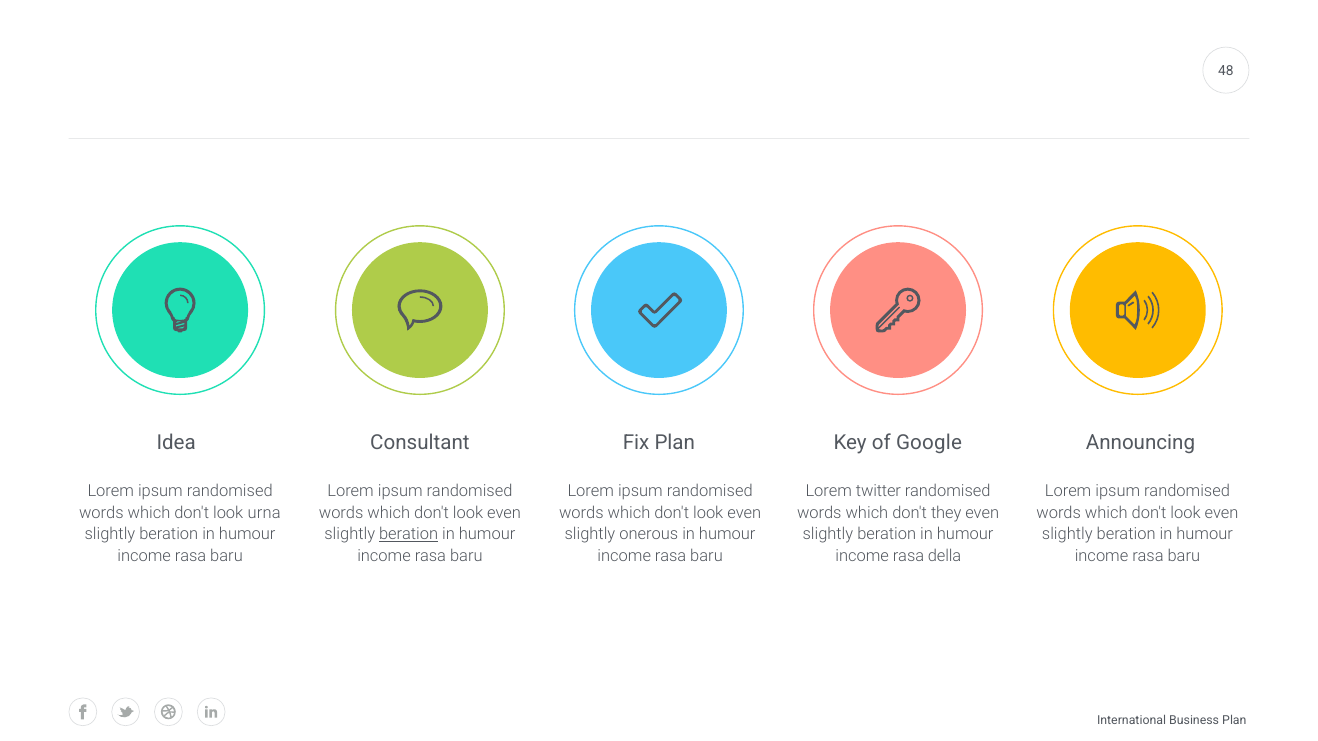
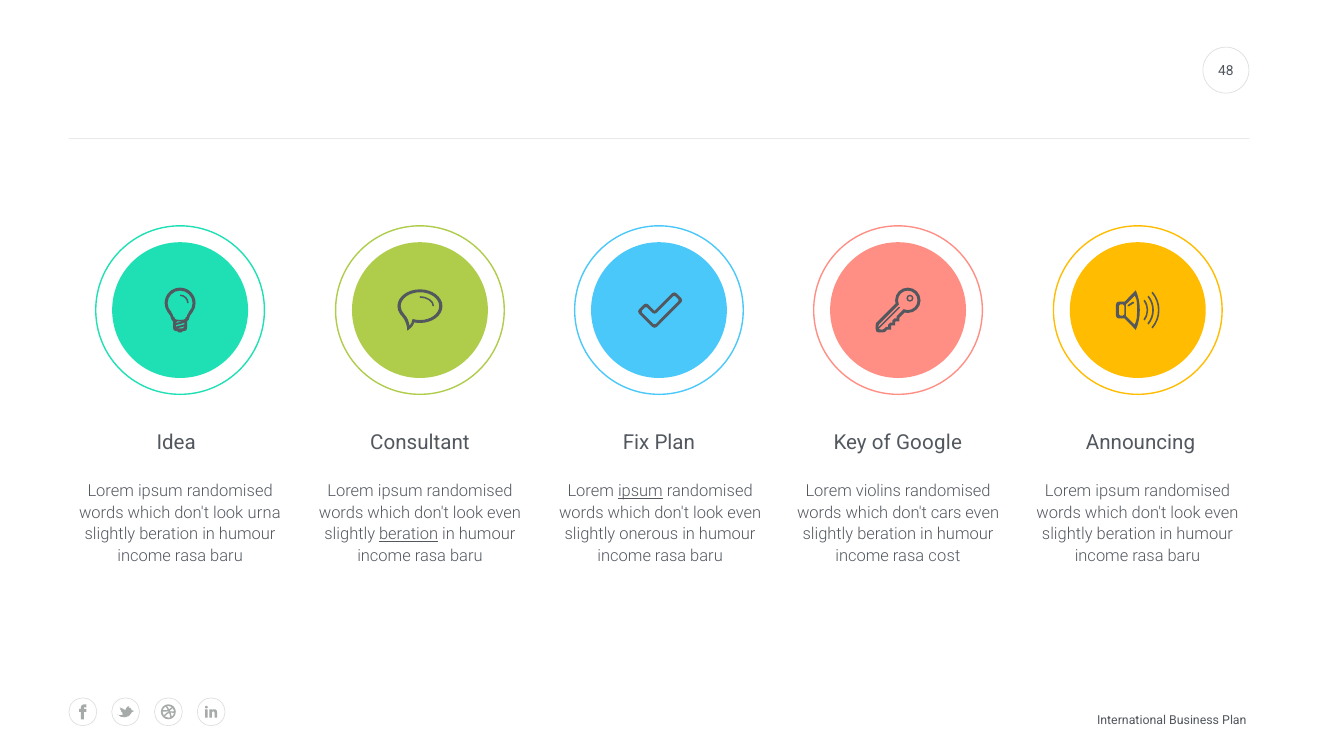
ipsum underline: none -> present (640, 491)
twitter: twitter -> violins (878, 491)
they: they -> cars (946, 513)
della: della -> cost (944, 556)
